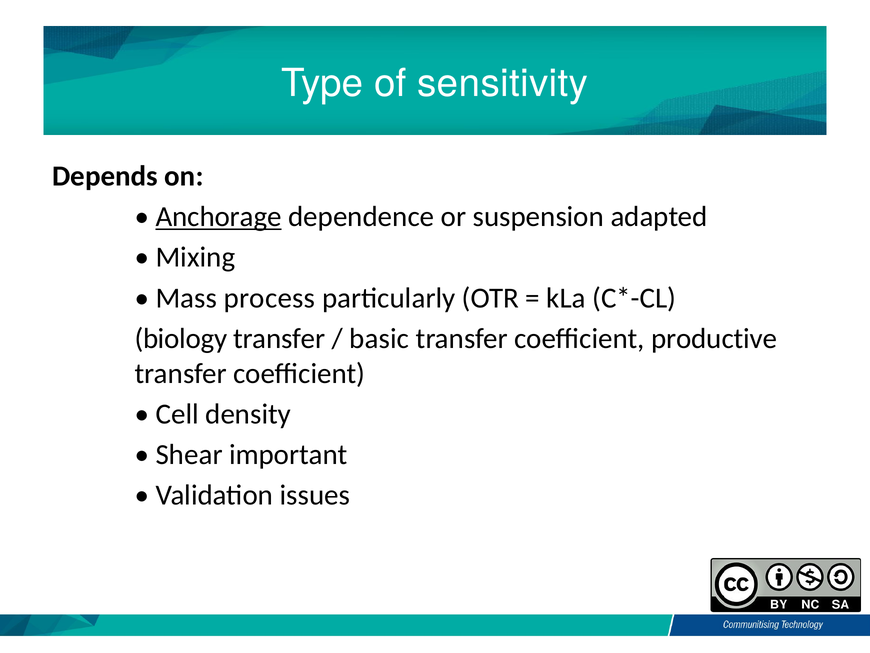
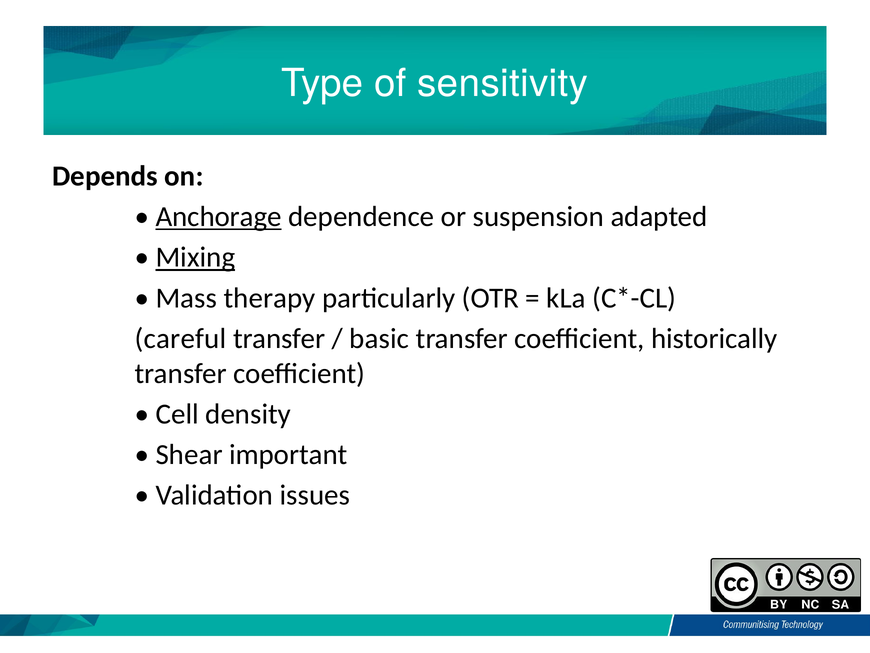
Mixing underline: none -> present (195, 257)
process: process -> therapy (270, 298)
biology: biology -> careful (181, 338)
productive: productive -> historically (714, 338)
